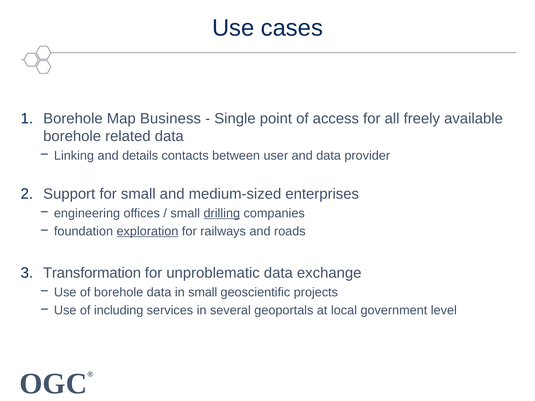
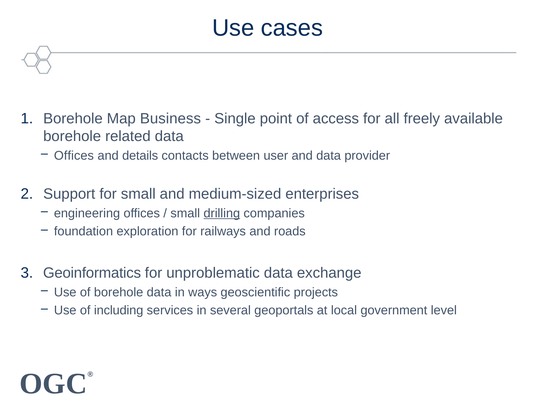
Linking: Linking -> Offices (74, 156)
exploration underline: present -> none (147, 231)
Transformation: Transformation -> Geoinformatics (92, 273)
in small: small -> ways (203, 292)
